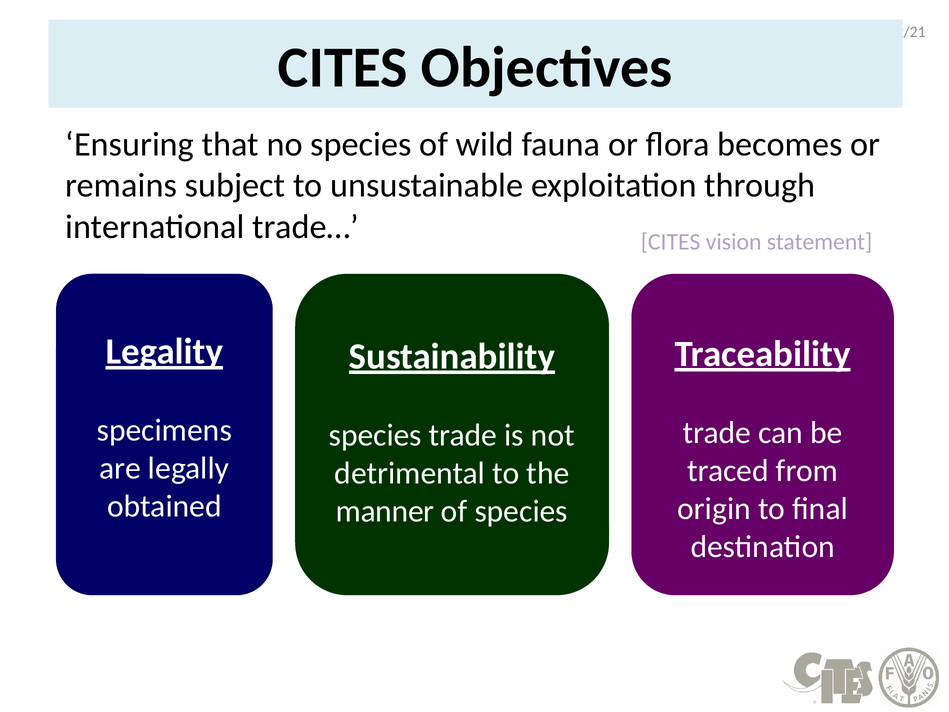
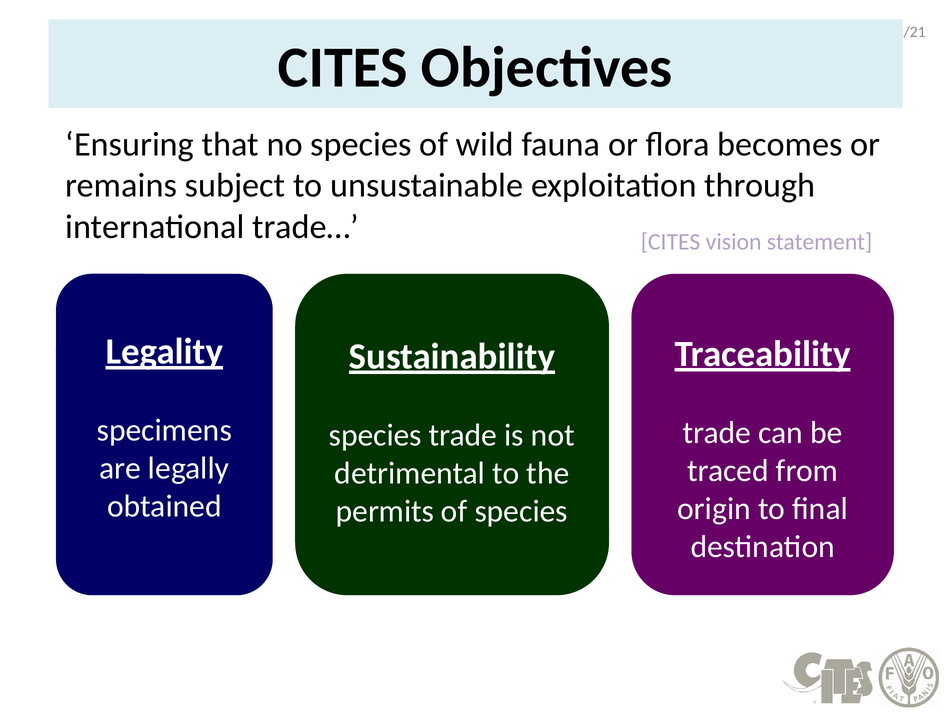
manner: manner -> permits (385, 511)
